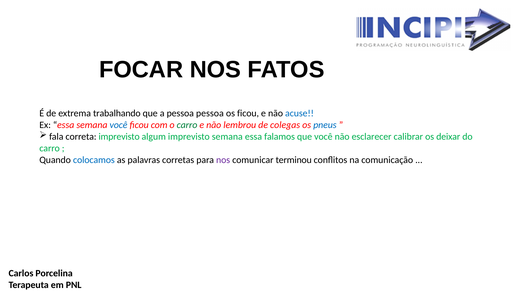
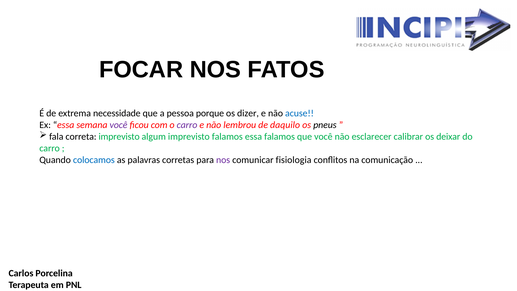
trabalhando: trabalhando -> necessidade (117, 113)
pessoa pessoa: pessoa -> porque (210, 113)
os ficou: ficou -> dizer (248, 113)
você colour: blue -> purple (119, 125)
carro colour: green -> purple (187, 125)
colegas: colegas -> daquilo (285, 125)
pneus colour: blue -> black (325, 125)
imprevisto semana: semana -> falamos (227, 137)
terminou: terminou -> fisiologia (294, 160)
